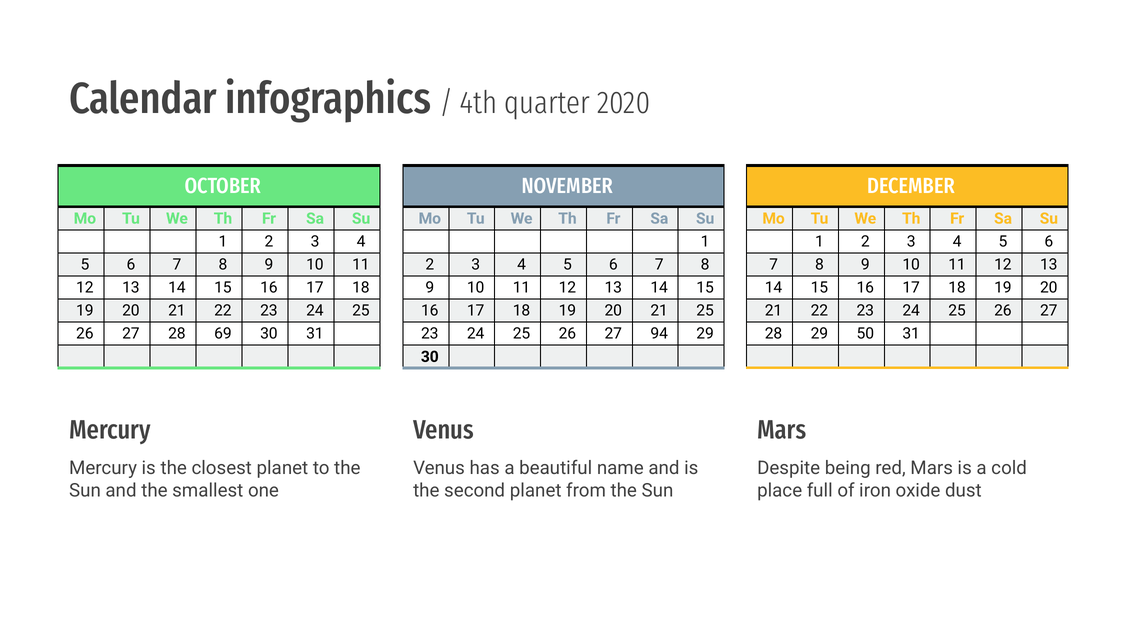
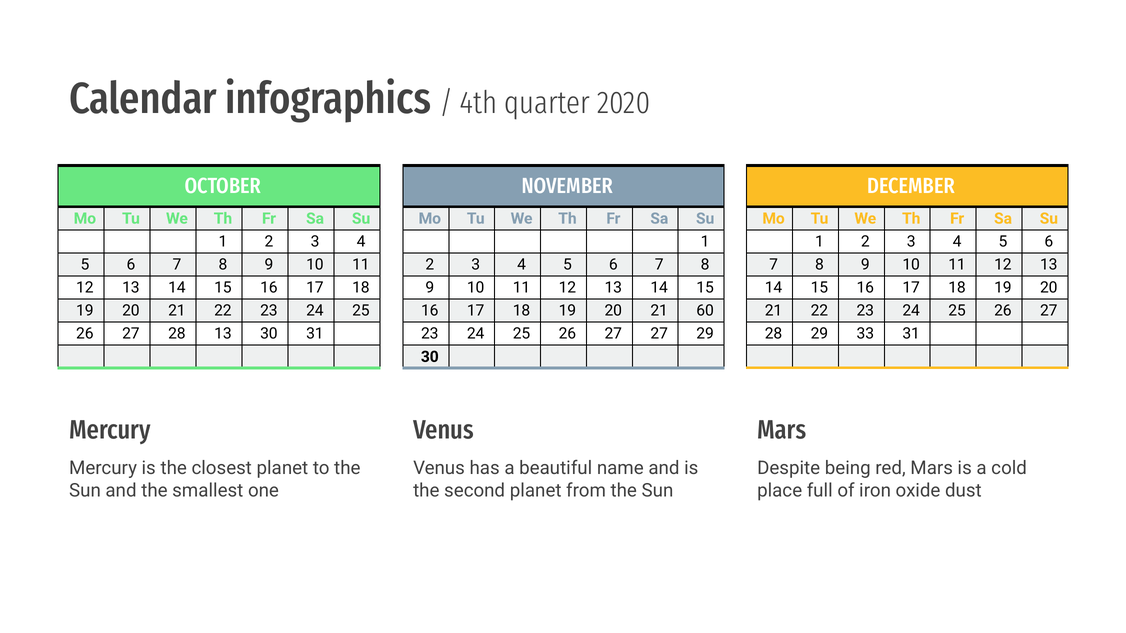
21 25: 25 -> 60 (705, 311)
50: 50 -> 33 (865, 334)
28 69: 69 -> 13 (223, 334)
27 94: 94 -> 27 (659, 334)
